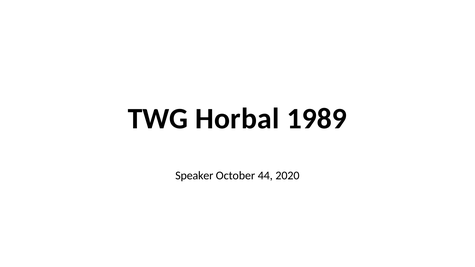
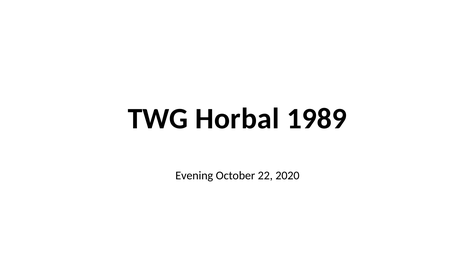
Speaker: Speaker -> Evening (194, 176)
44: 44 -> 22 (265, 176)
